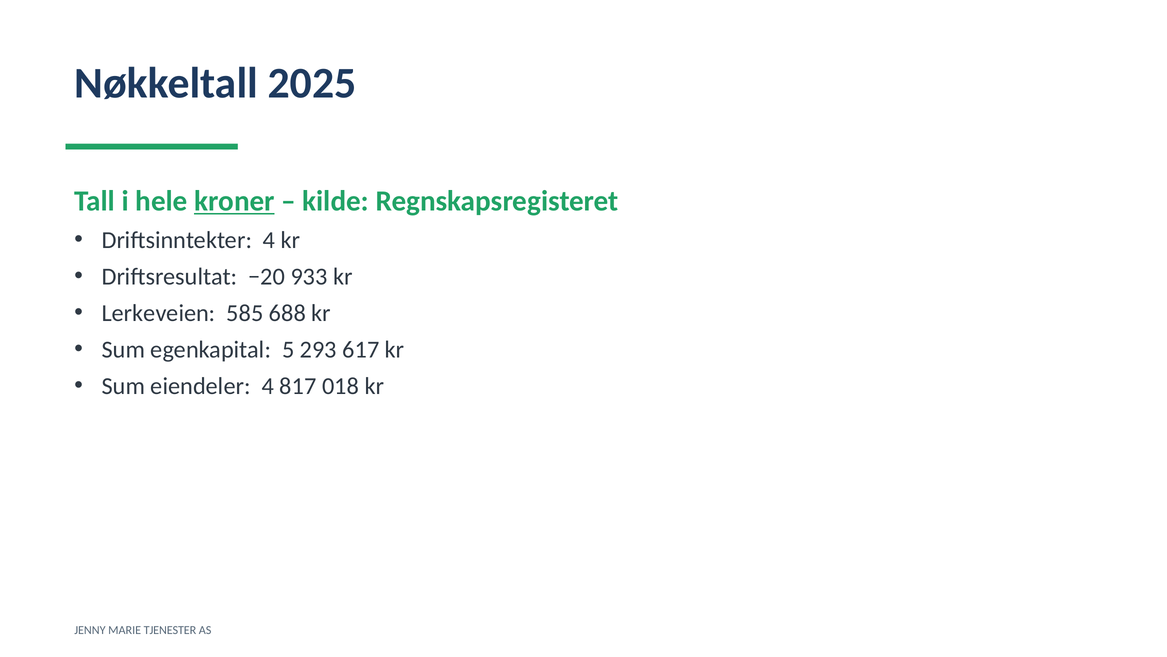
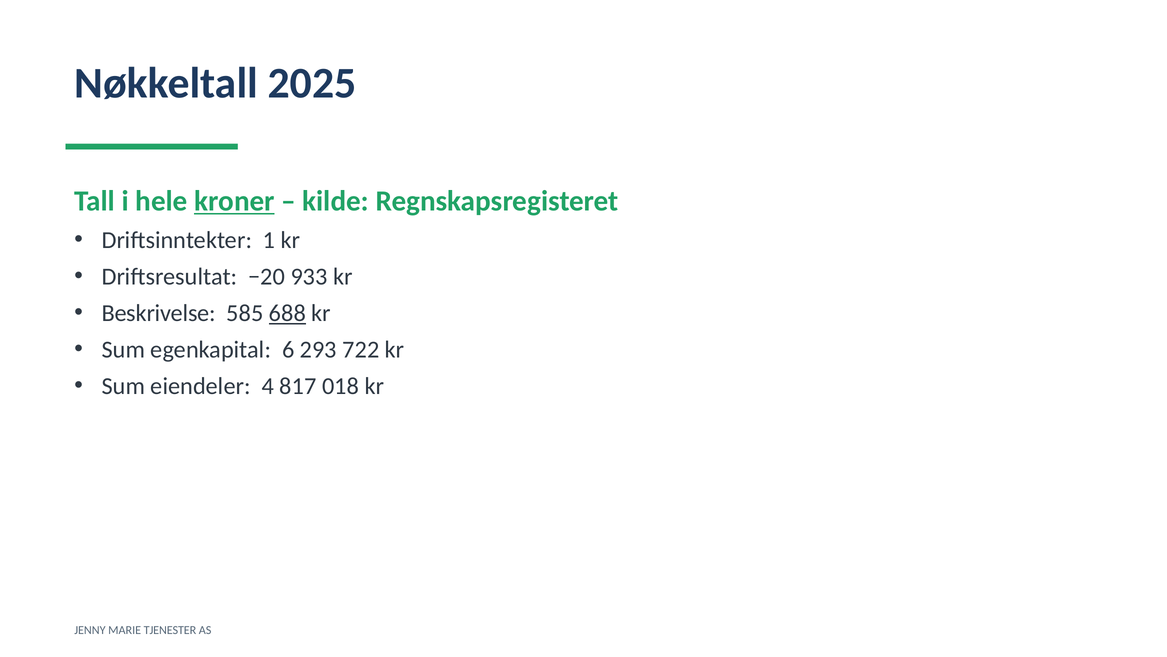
Driftsinntekter 4: 4 -> 1 (269, 240)
Lerkeveien: Lerkeveien -> Beskrivelse (159, 313)
688 underline: none -> present (287, 313)
5: 5 -> 6 (288, 349)
617: 617 -> 722 (361, 349)
